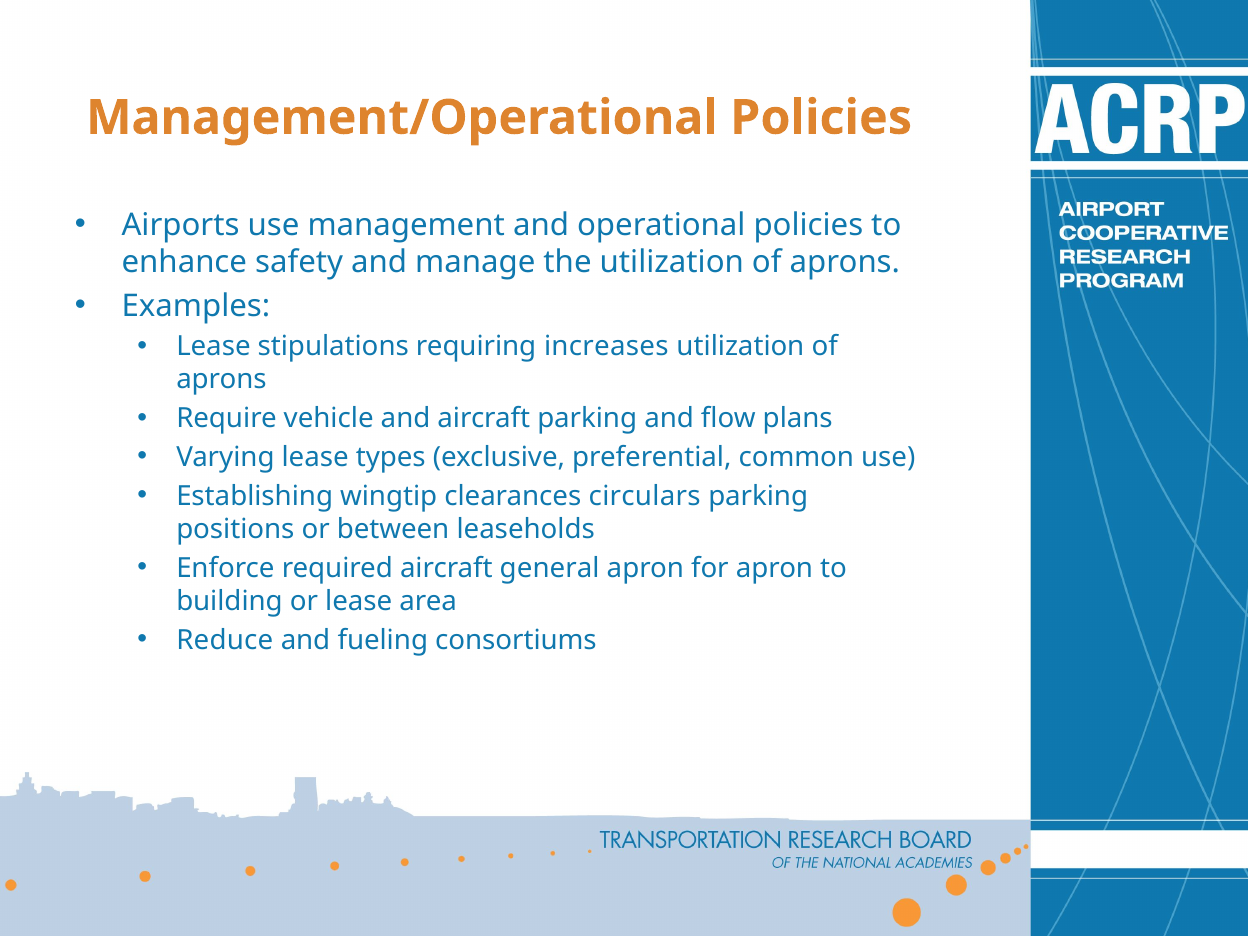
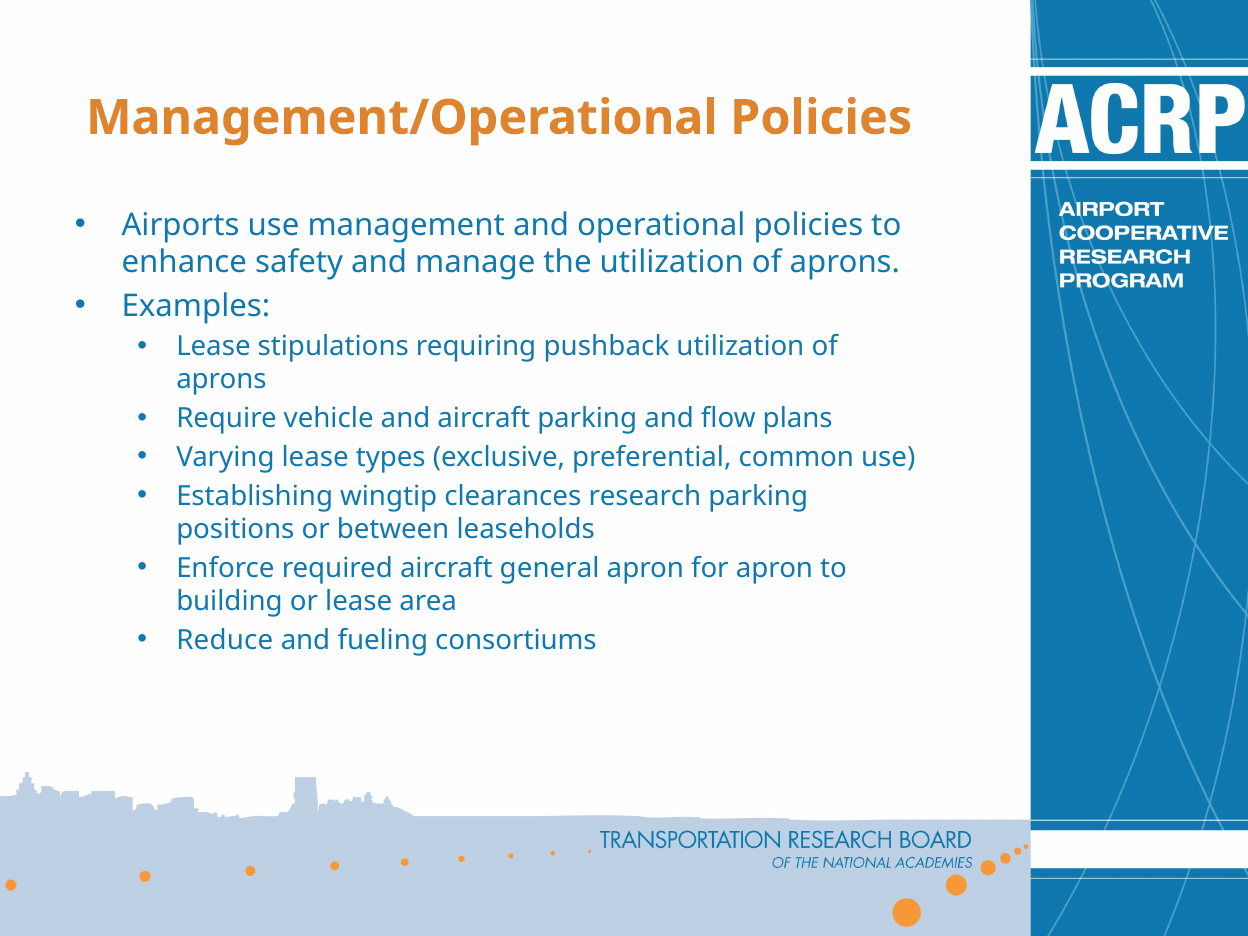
increases: increases -> pushback (606, 347)
circulars: circulars -> research (645, 496)
